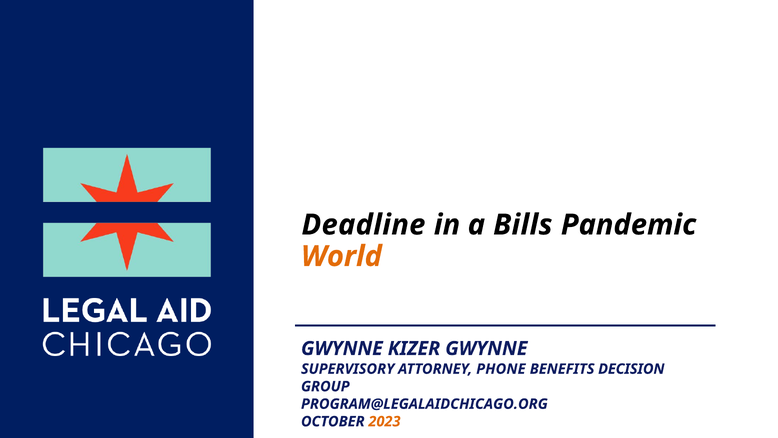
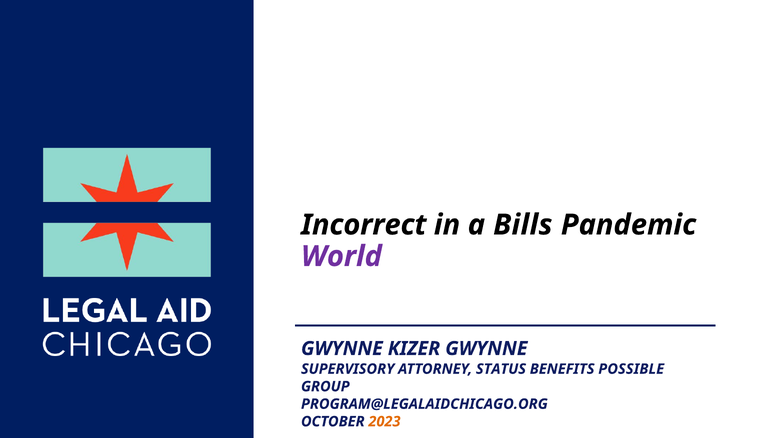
Deadline: Deadline -> Incorrect (364, 225)
World colour: orange -> purple (341, 256)
PHONE: PHONE -> STATUS (501, 369)
DECISION: DECISION -> POSSIBLE (631, 369)
